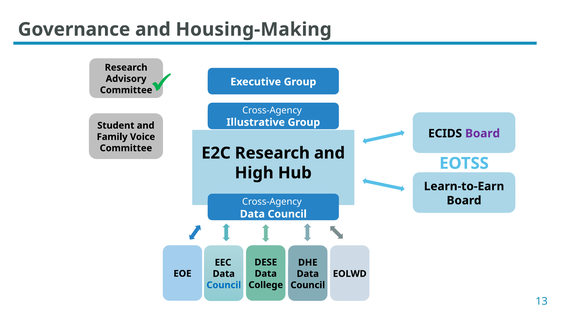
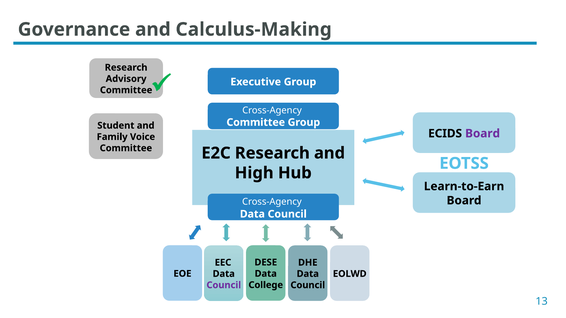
Housing-Making: Housing-Making -> Calculus-Making (254, 29)
Illustrative: Illustrative -> Committee (256, 122)
Council colour: blue -> purple (224, 285)
